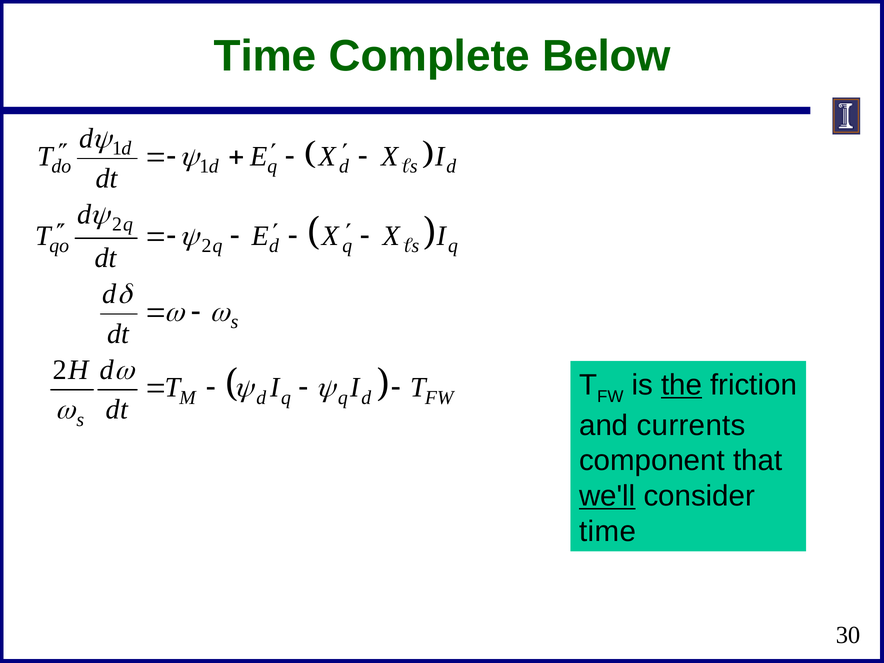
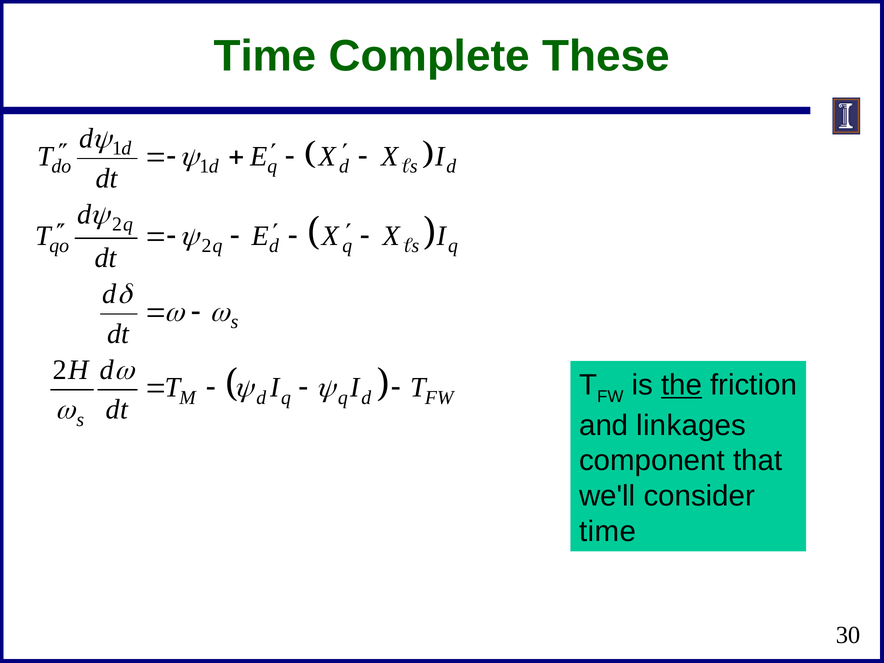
Below: Below -> These (606, 56)
currents: currents -> linkages (691, 425)
we'll underline: present -> none (607, 496)
